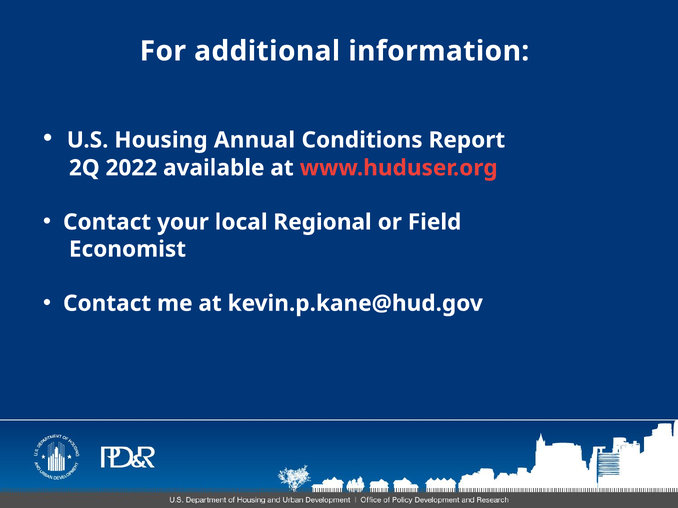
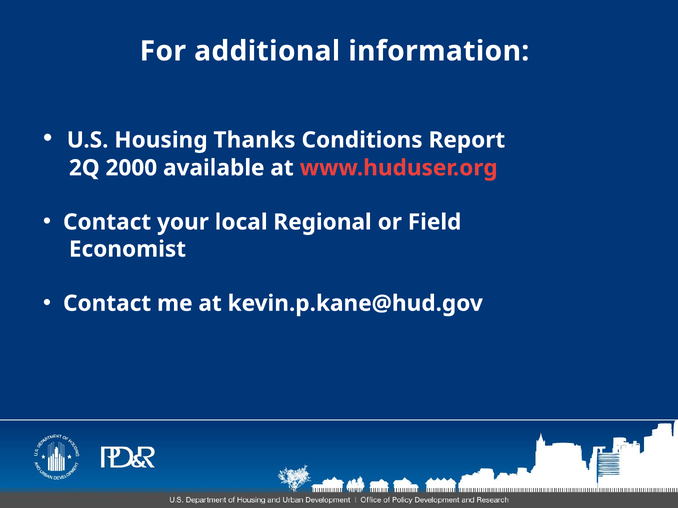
Annual: Annual -> Thanks (254, 140)
2022: 2022 -> 2000 (131, 168)
